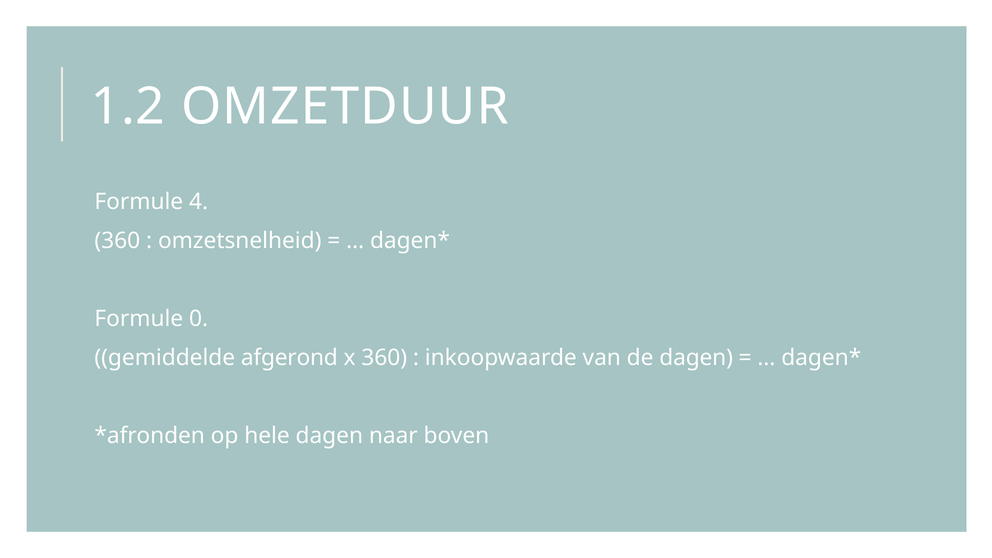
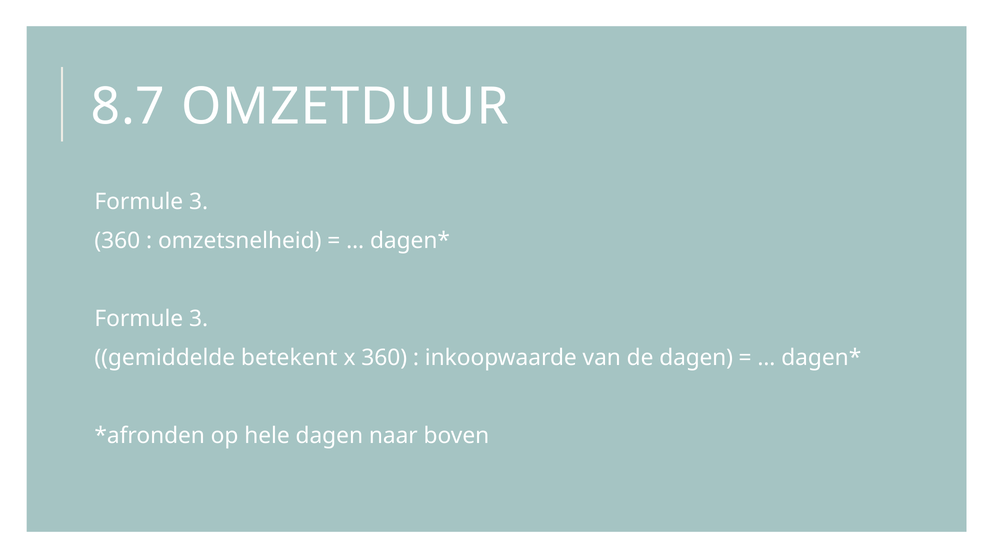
1.2: 1.2 -> 8.7 (128, 106)
4: 4 -> 3 (199, 202)
0: 0 -> 3 (199, 319)
afgerond: afgerond -> betekent (289, 358)
